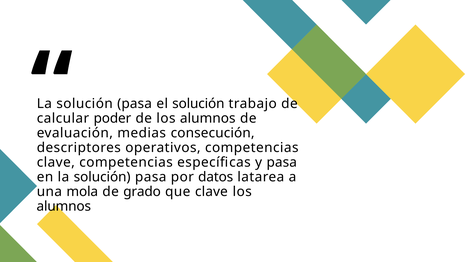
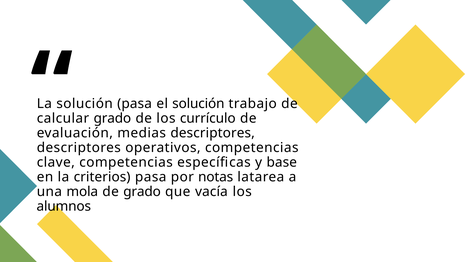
poder: poder -> grado (112, 118)
de los alumnos: alumnos -> currículo (208, 118)
medias consecución: consecución -> descriptores (213, 133)
y pasa: pasa -> base (282, 162)
en la solución: solución -> criterios (102, 177)
datos: datos -> notas (216, 177)
que clave: clave -> vacía (211, 191)
